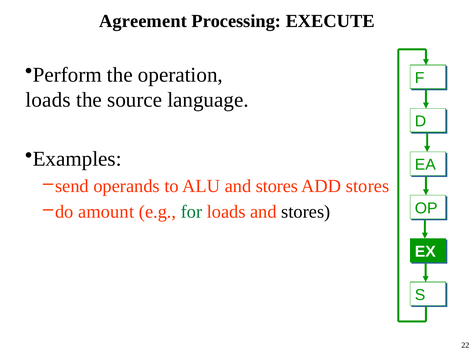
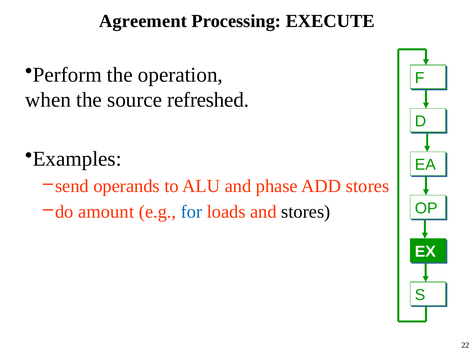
loads: loads -> when (48, 100)
language: language -> refreshed (208, 100)
ALU and stores: stores -> phase (277, 186)
for colour: green -> blue (191, 212)
